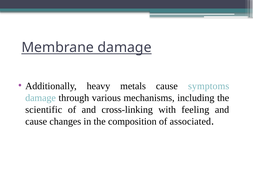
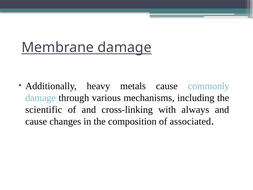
symptoms: symptoms -> commonly (209, 86)
feeling: feeling -> always (195, 109)
